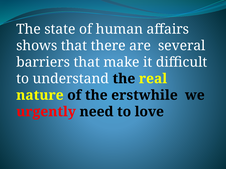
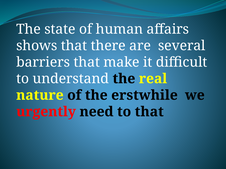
to love: love -> that (149, 112)
